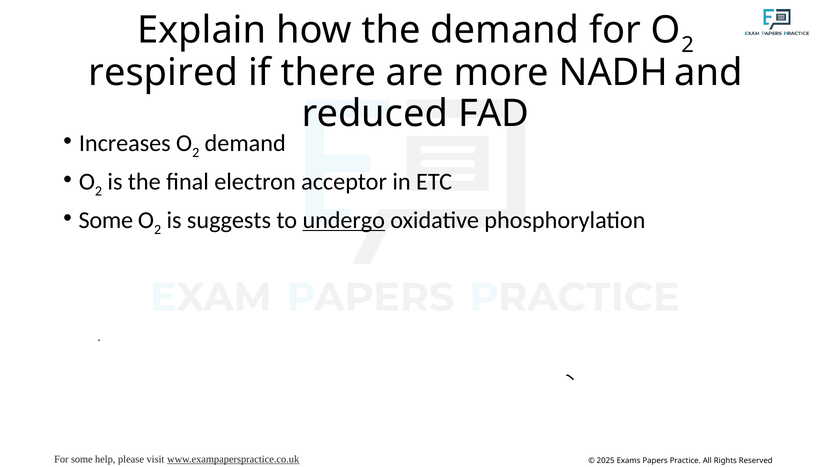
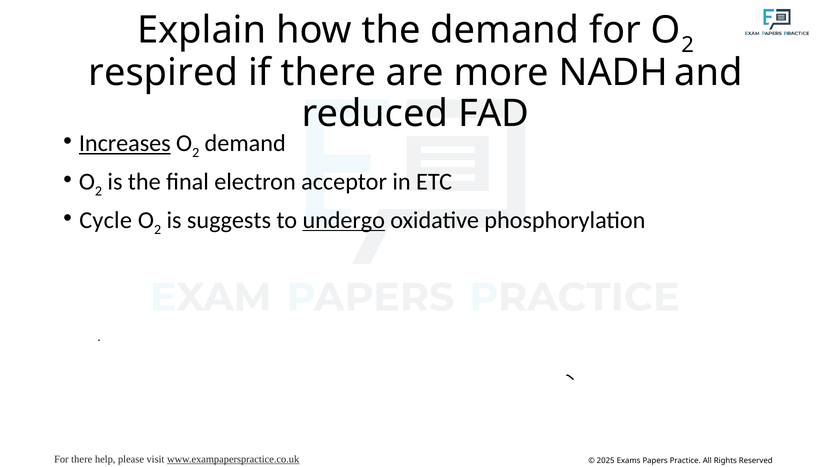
Increases underline: none -> present (125, 143)
Some: Some -> Cycle (106, 220)
For some: some -> there (82, 460)
